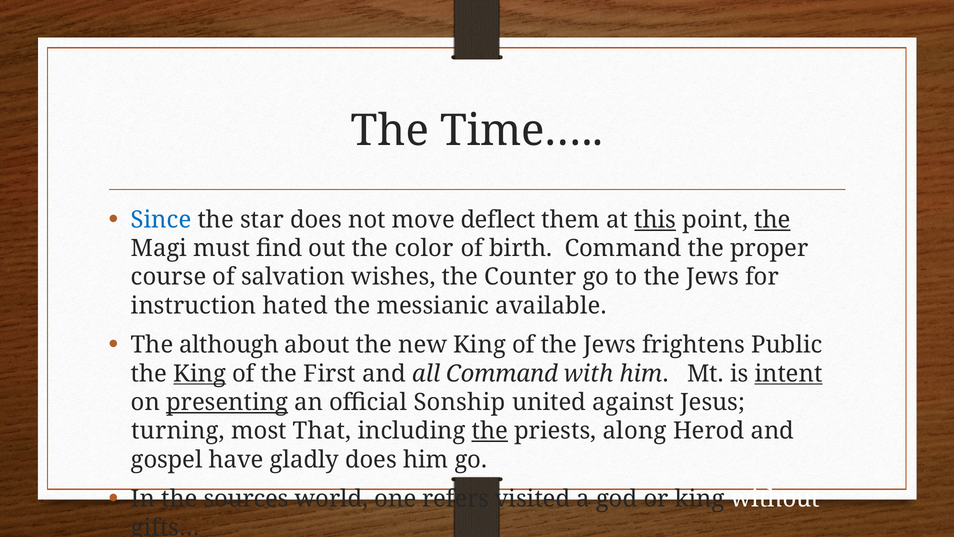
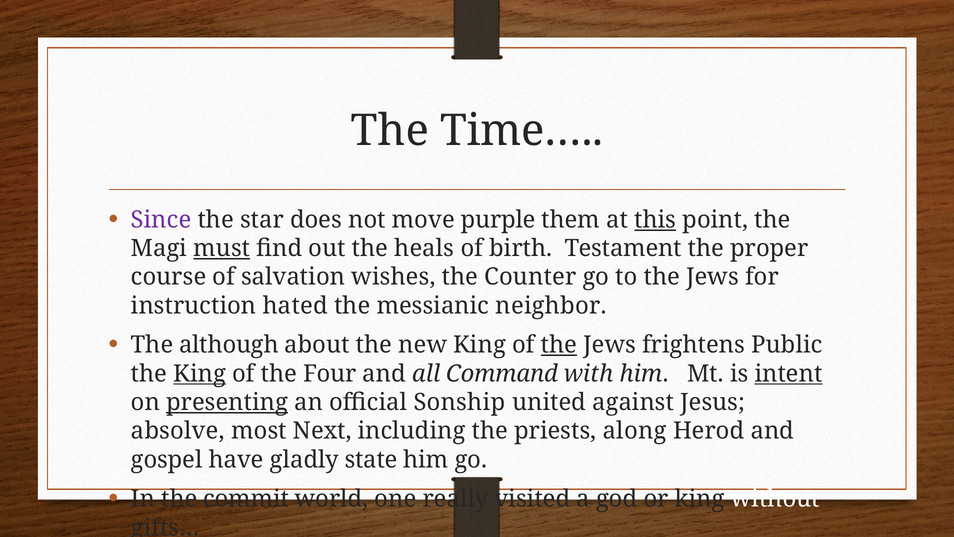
Since colour: blue -> purple (161, 220)
deflect: deflect -> purple (498, 220)
the underline: present -> none (772, 220)
must underline: none -> present (222, 248)
color: color -> heals (424, 248)
birth Command: Command -> Testament (623, 248)
available: available -> neighbor (551, 306)
the underline: none -> present (559, 345)
First: First -> Four (330, 374)
turning: turning -> absolve (178, 431)
That: That -> Next (322, 431)
the underline: present -> none (490, 431)
gladly does: does -> state (371, 459)
sources: sources -> commit (246, 499)
refers: refers -> really (455, 499)
